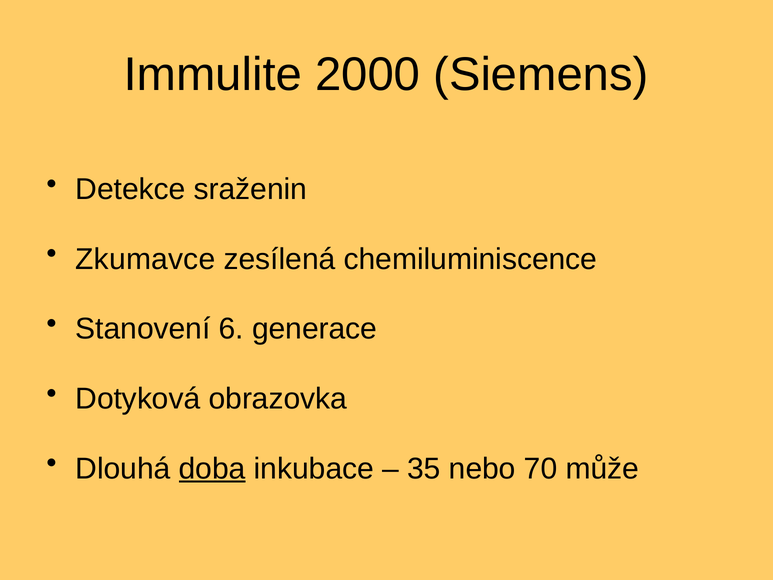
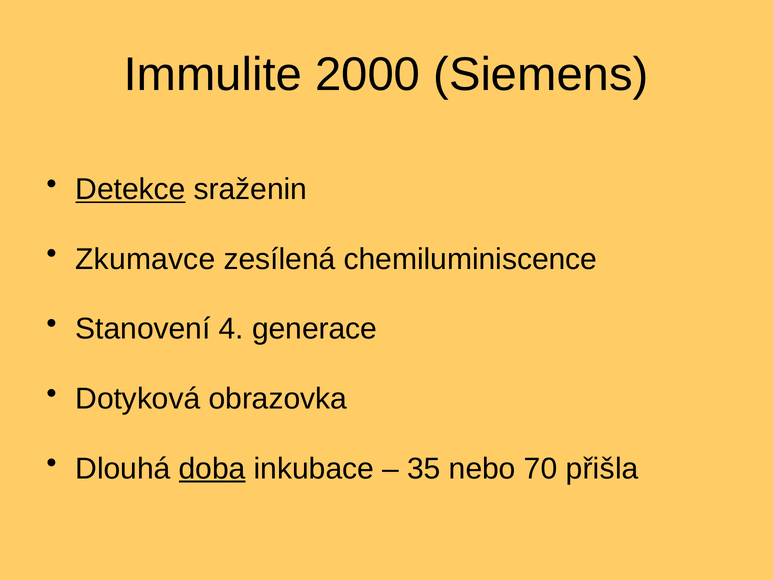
Detekce underline: none -> present (130, 189)
6: 6 -> 4 (231, 329)
může: může -> přišla (602, 468)
